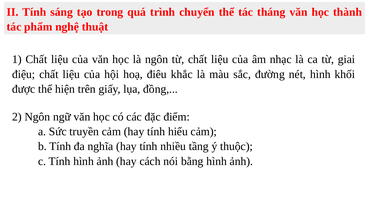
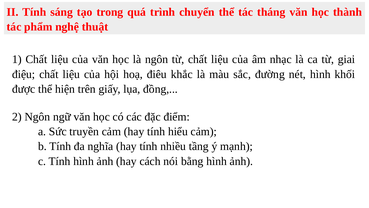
thuộc: thuộc -> mạnh (236, 146)
